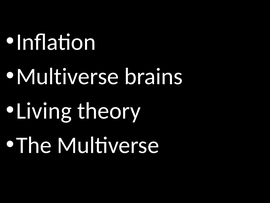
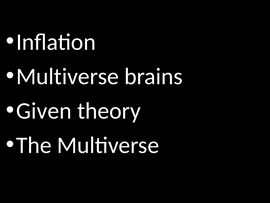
Living: Living -> Given (44, 111)
